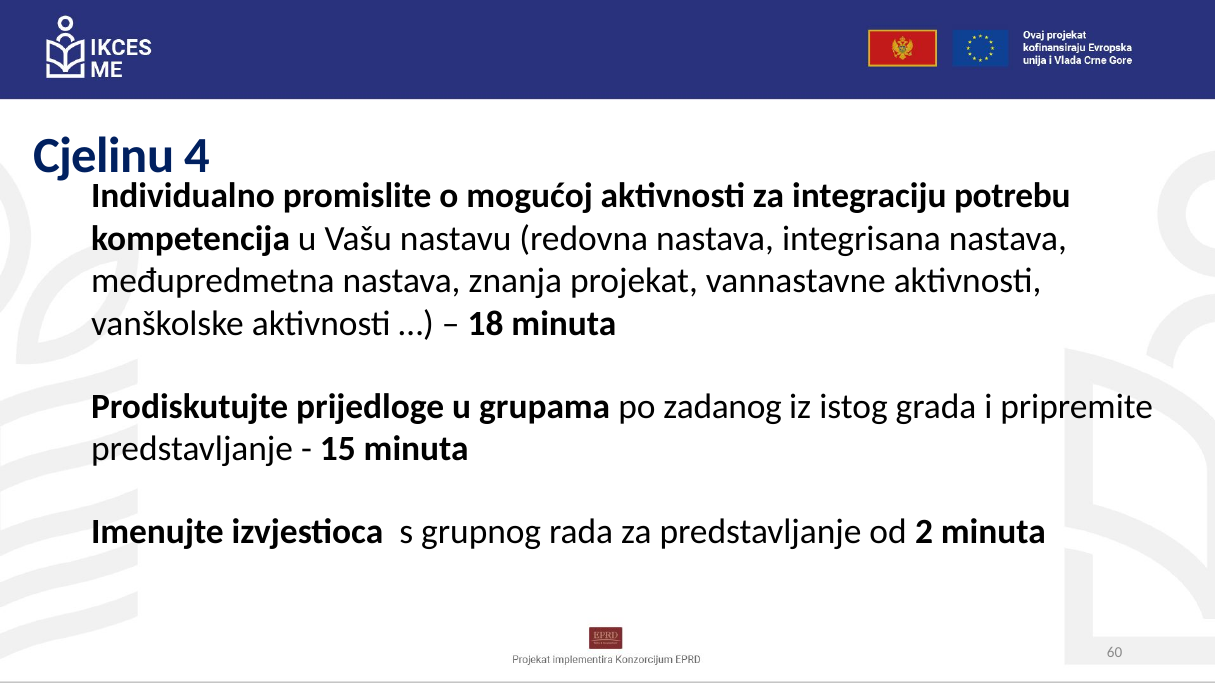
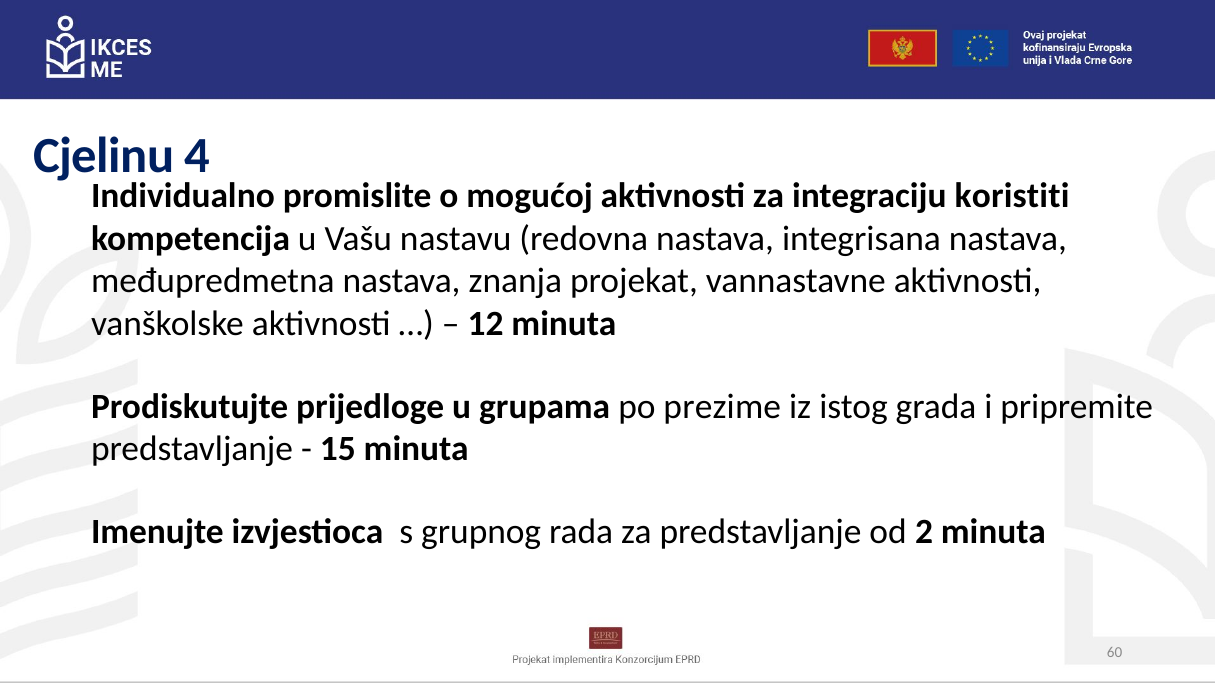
potrebu: potrebu -> koristiti (1012, 196)
18: 18 -> 12 (486, 324)
zadanog: zadanog -> prezime (722, 407)
